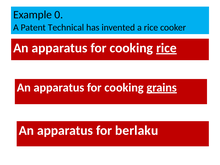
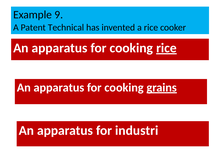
0: 0 -> 9 (59, 15)
berlaku: berlaku -> industri (137, 130)
